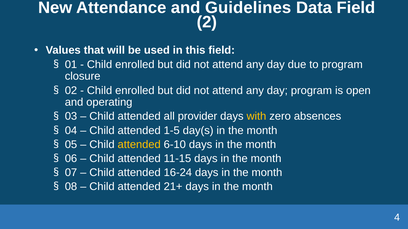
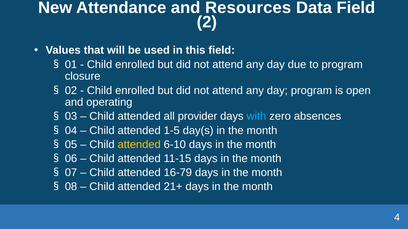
Guidelines: Guidelines -> Resources (248, 8)
with colour: yellow -> light blue (256, 117)
16-24: 16-24 -> 16-79 (178, 173)
